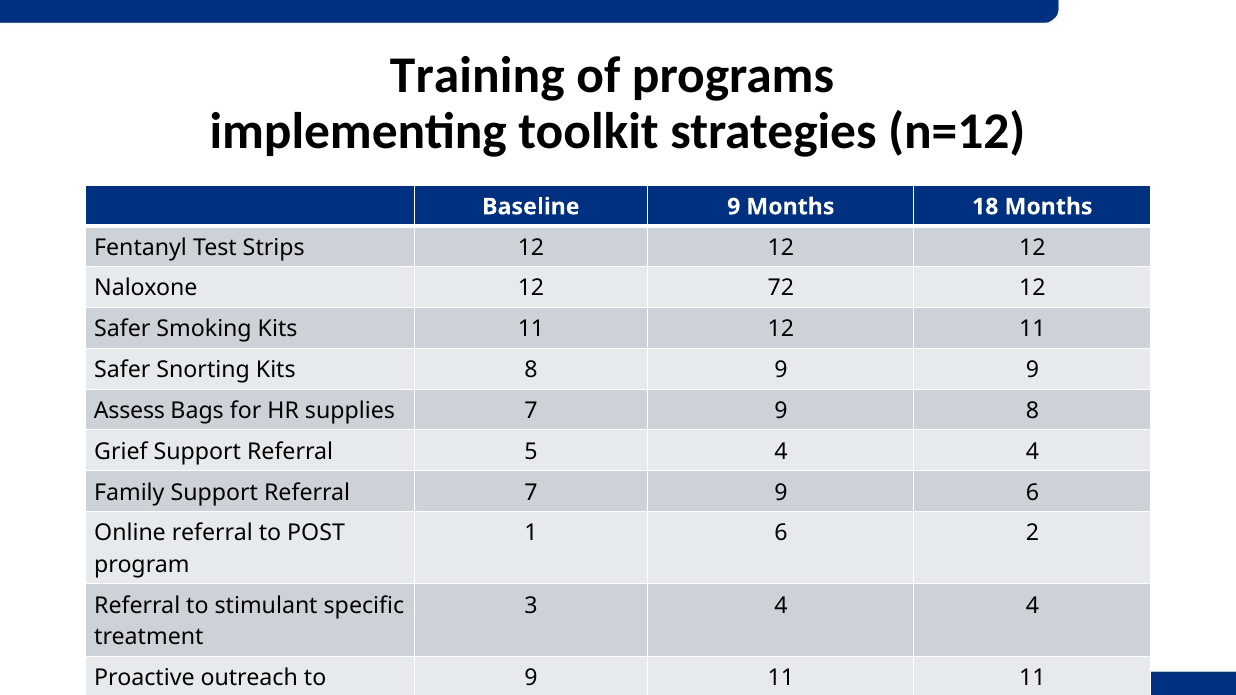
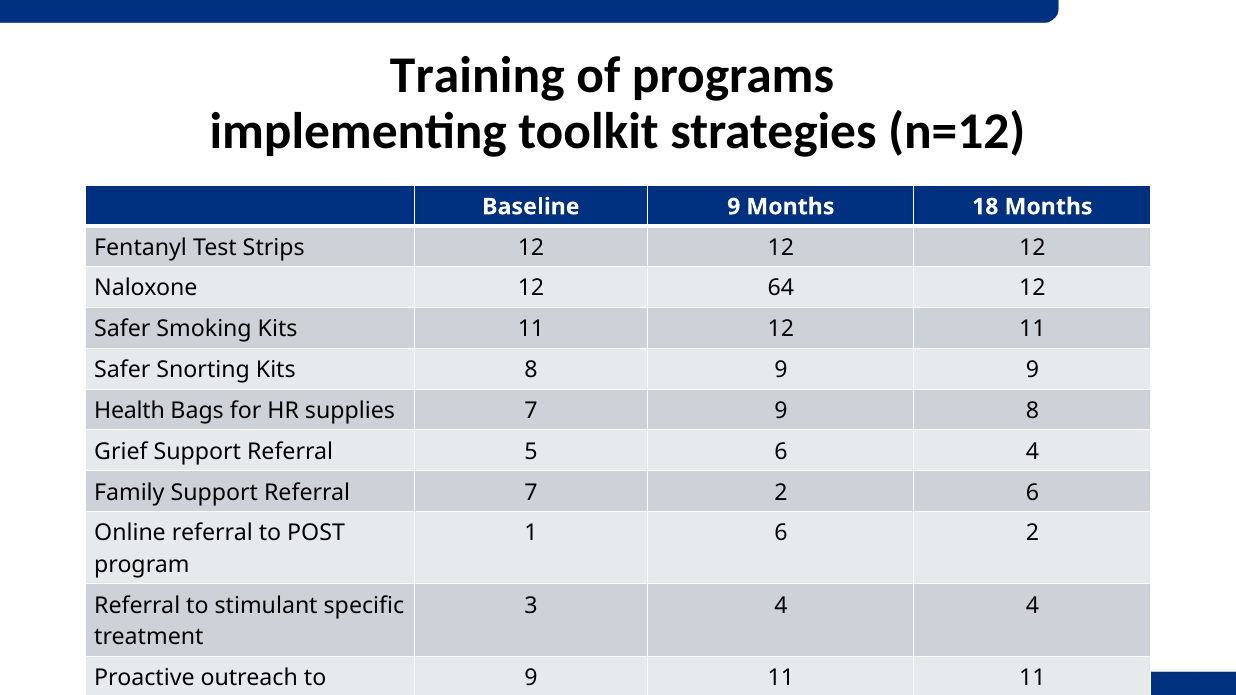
72: 72 -> 64 (781, 288)
Assess: Assess -> Health (129, 411)
5 4: 4 -> 6 (781, 452)
Referral 7 9: 9 -> 2 (781, 493)
